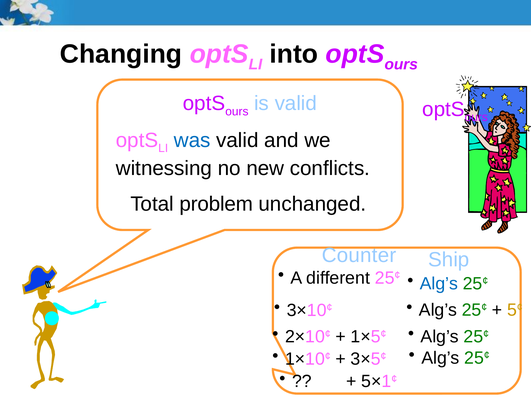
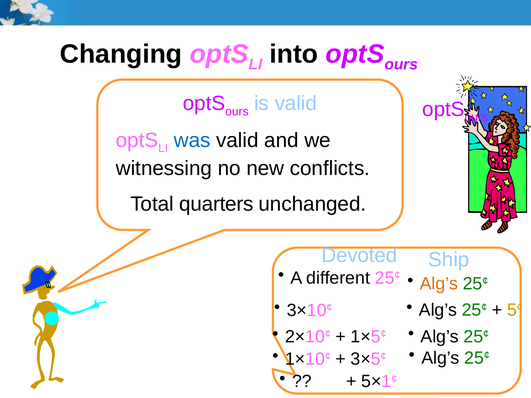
problem: problem -> quarters (216, 204)
Counter: Counter -> Devoted (359, 255)
Alg’s colour: blue -> orange (439, 284)
